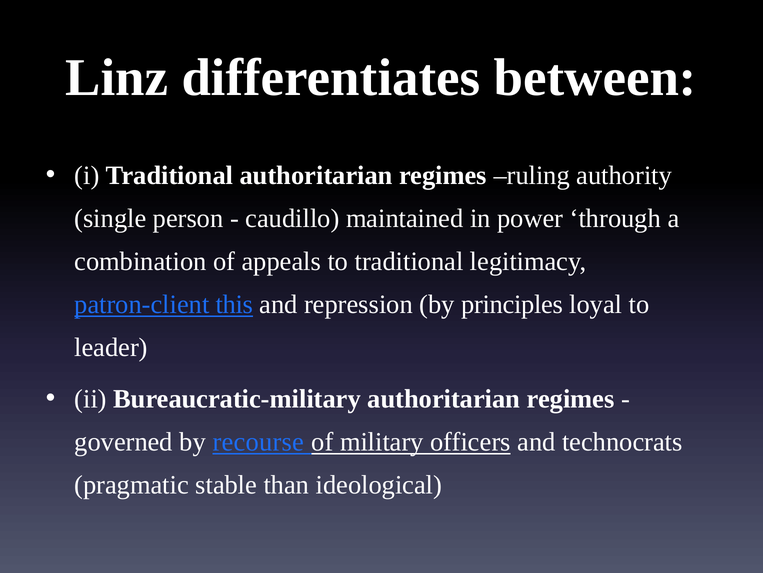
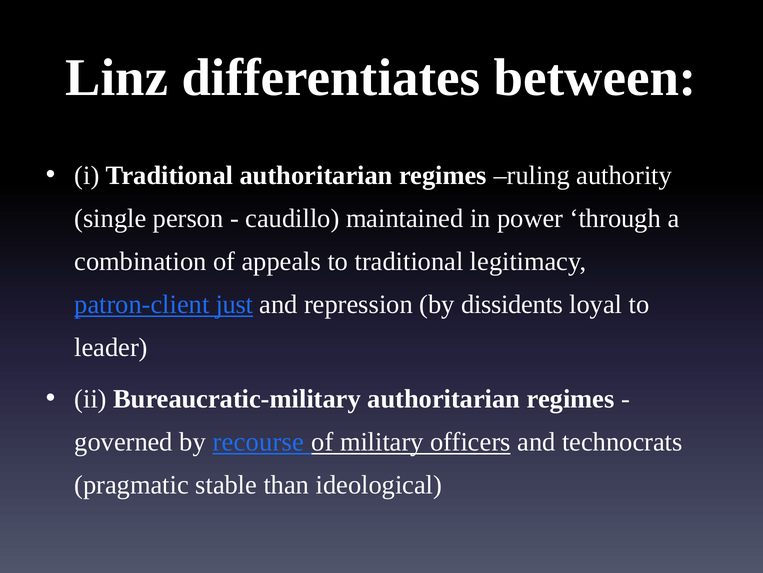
this: this -> just (234, 304)
principles: principles -> dissidents (512, 304)
